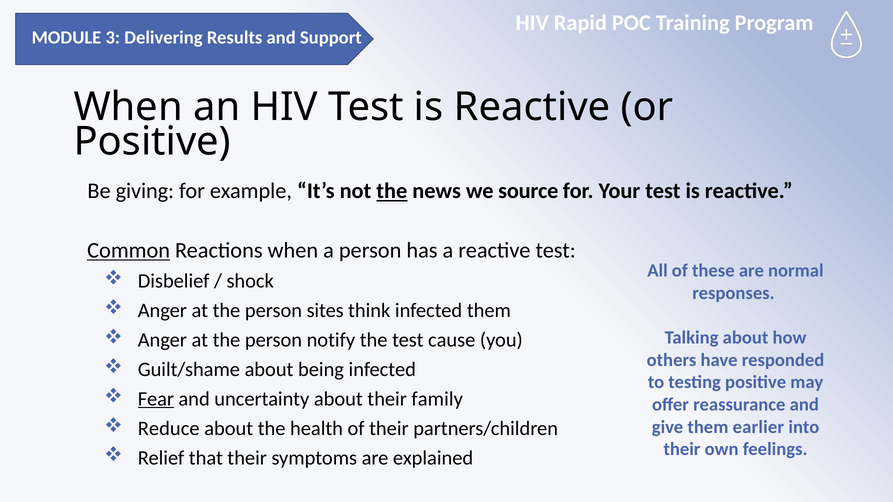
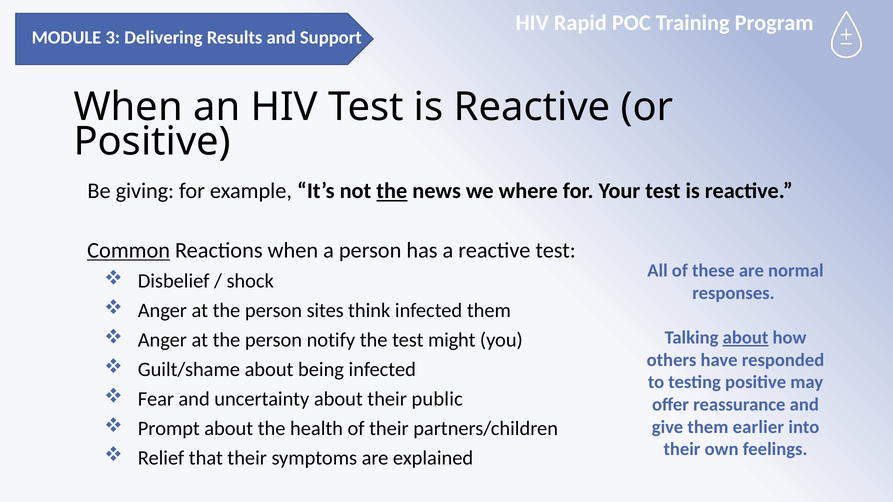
source: source -> where (528, 191)
cause: cause -> might (452, 340)
about underline: none -> present (746, 338)
Fear underline: present -> none (156, 399)
family: family -> public (437, 399)
Reduce: Reduce -> Prompt (169, 429)
